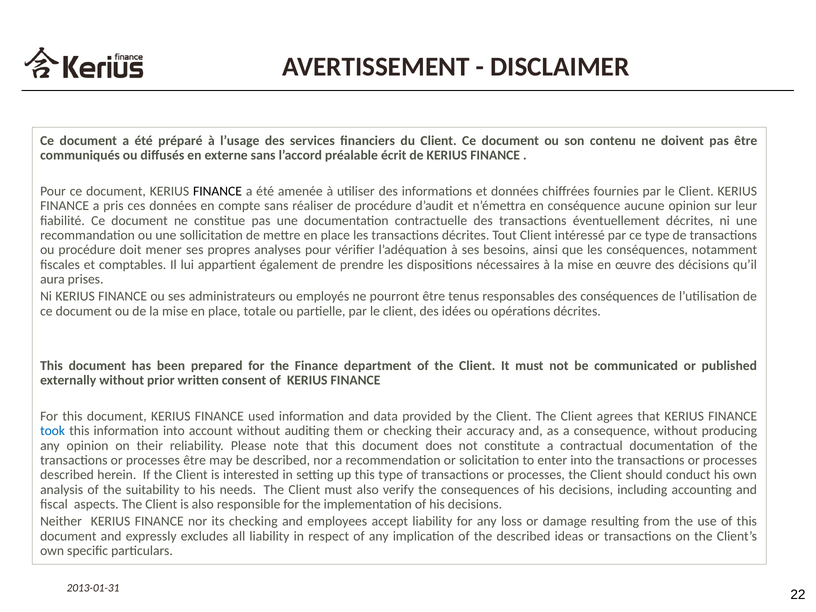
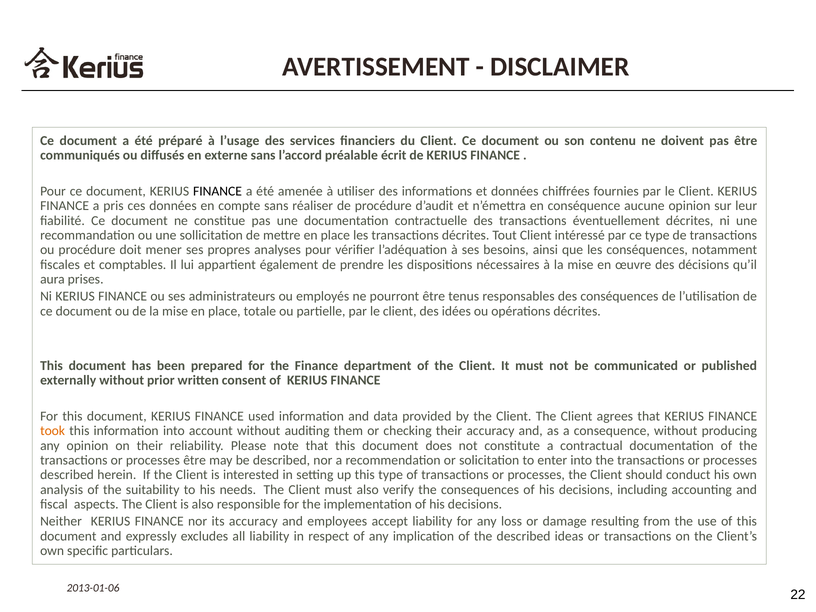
took colour: blue -> orange (53, 431)
its checking: checking -> accuracy (253, 521)
2013-01-31: 2013-01-31 -> 2013-01-06 (93, 588)
